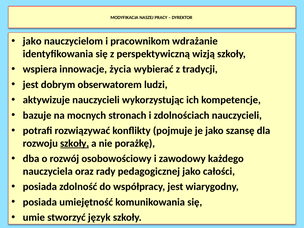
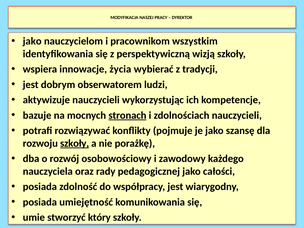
wdrażanie: wdrażanie -> wszystkim (195, 41)
stronach underline: none -> present (127, 115)
język: język -> który (99, 217)
